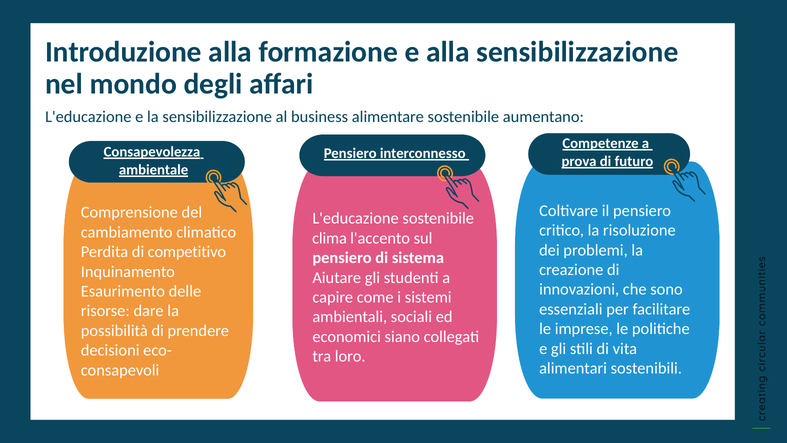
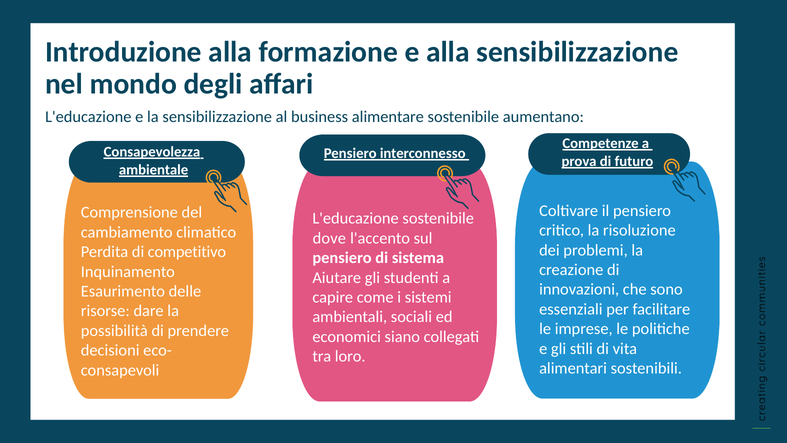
clima: clima -> dove (329, 238)
